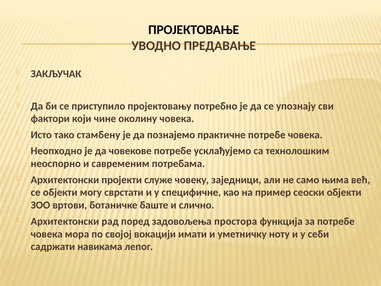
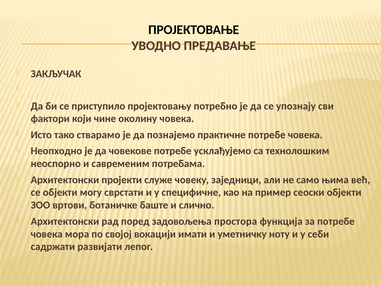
стамбену: стамбену -> стварамо (99, 135)
навикама: навикама -> развијати (100, 247)
